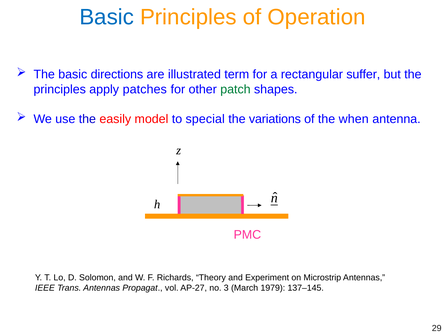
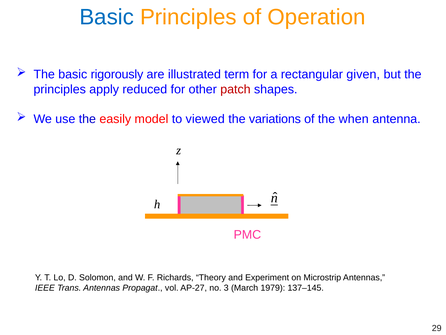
directions: directions -> rigorously (117, 74)
suffer: suffer -> given (363, 74)
patches: patches -> reduced (145, 89)
patch colour: green -> red (235, 89)
special: special -> viewed (205, 119)
